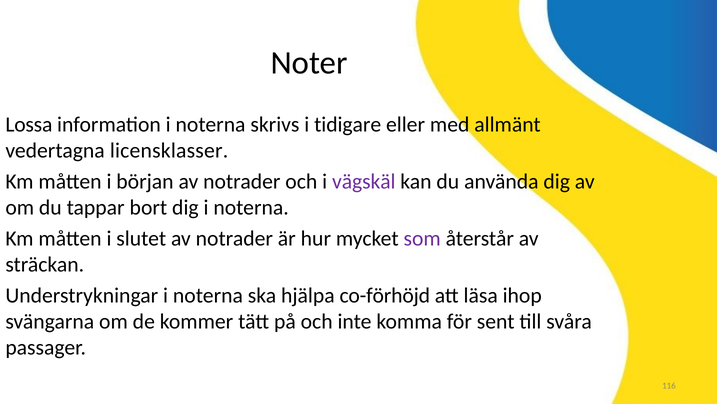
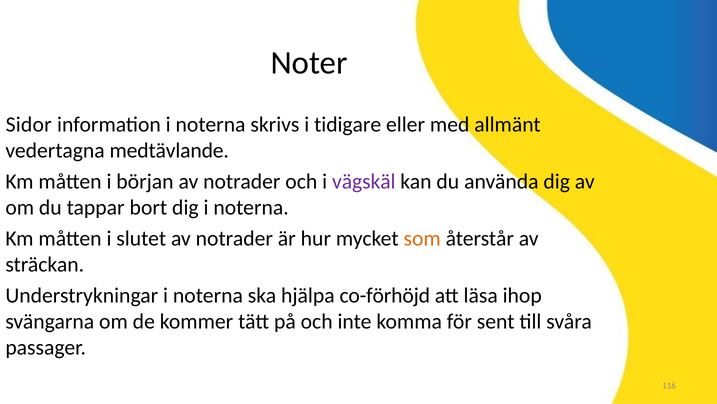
Lossa: Lossa -> Sidor (29, 125)
licensklasser: licensklasser -> medtävlande (169, 151)
som colour: purple -> orange (422, 238)
